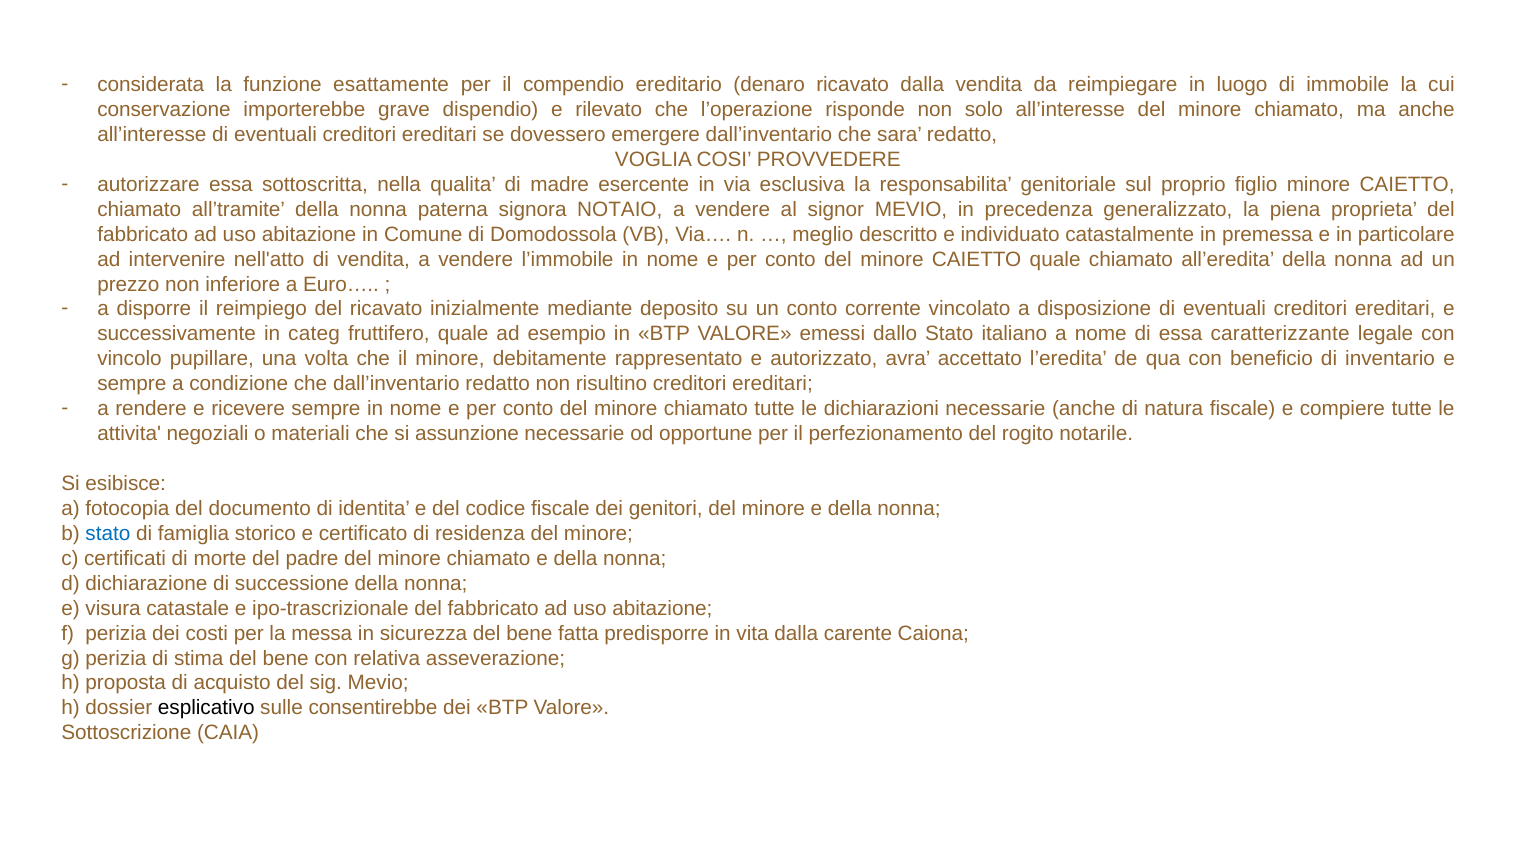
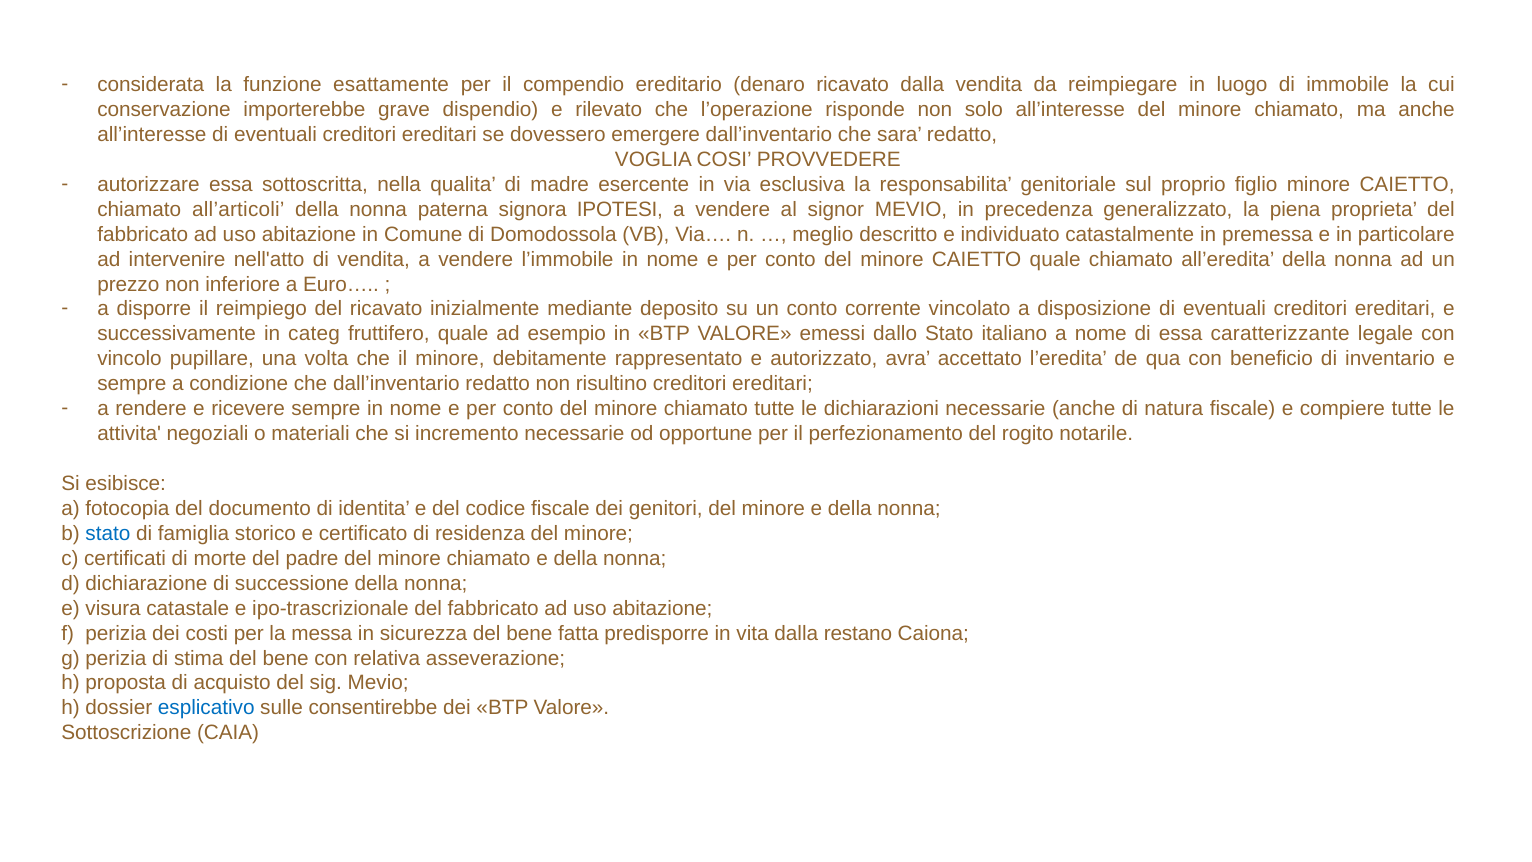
all’tramite: all’tramite -> all’articoli (238, 209)
NOTAIO: NOTAIO -> IPOTESI (620, 209)
assunzione: assunzione -> incremento (467, 434)
carente: carente -> restano (858, 633)
esplicativo colour: black -> blue (206, 708)
